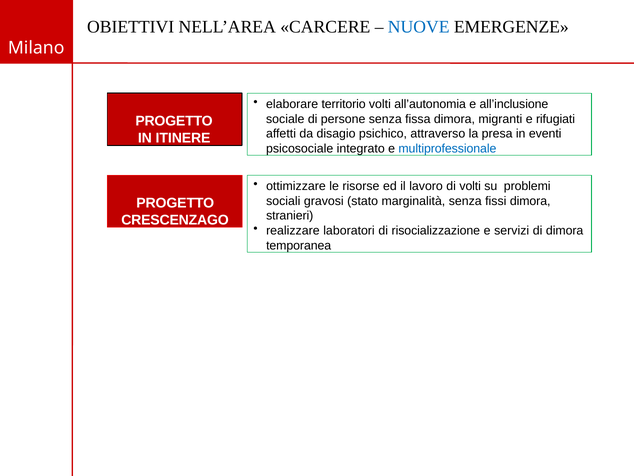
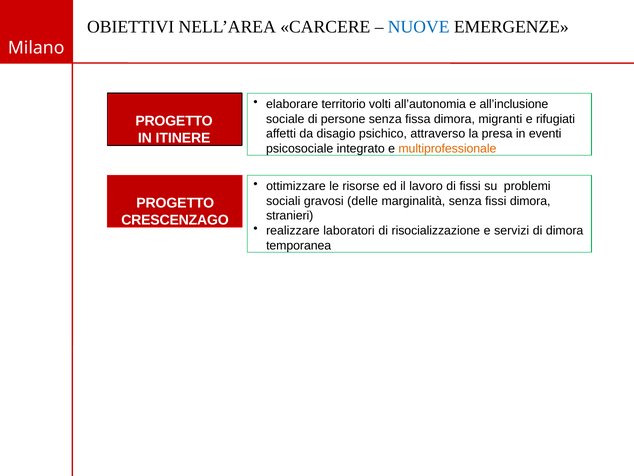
multiprofessionale colour: blue -> orange (447, 148)
di volti: volti -> fissi (470, 186)
stato: stato -> delle (363, 201)
